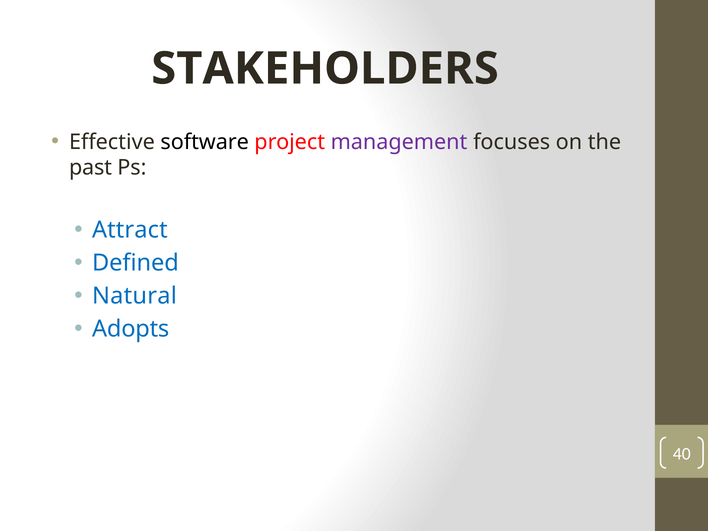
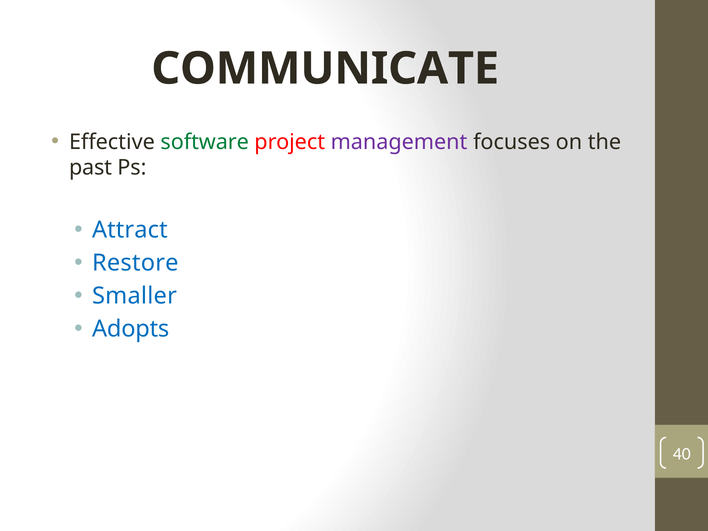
STAKEHOLDERS: STAKEHOLDERS -> COMMUNICATE (325, 69)
software colour: black -> green (205, 142)
Defined: Defined -> Restore (135, 263)
Natural: Natural -> Smaller (134, 296)
